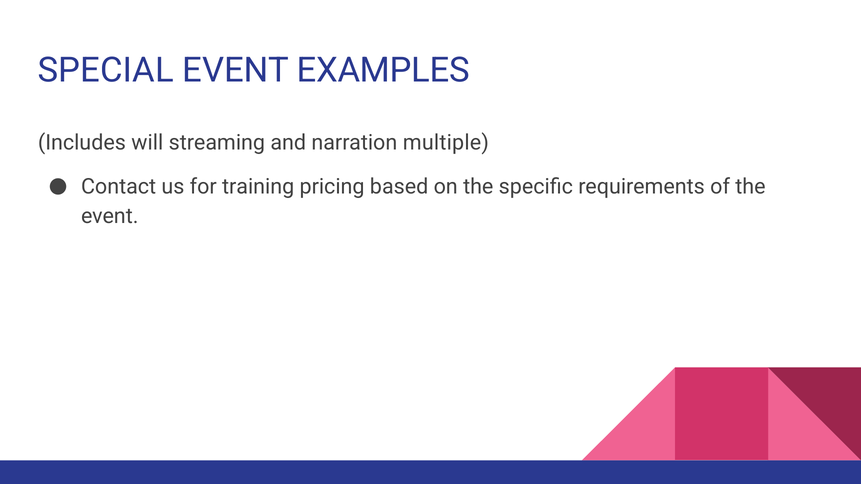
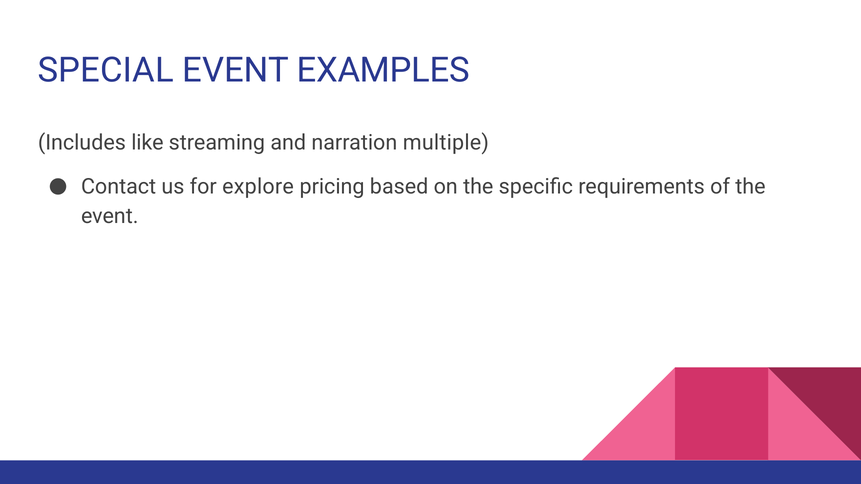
will: will -> like (147, 143)
training: training -> explore (258, 187)
